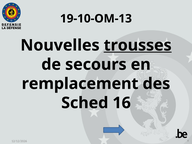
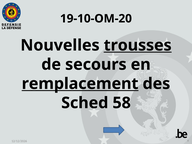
19-10-OM-13: 19-10-OM-13 -> 19-10-OM-20 (96, 19)
remplacement underline: none -> present (80, 84)
16: 16 -> 58 (122, 103)
